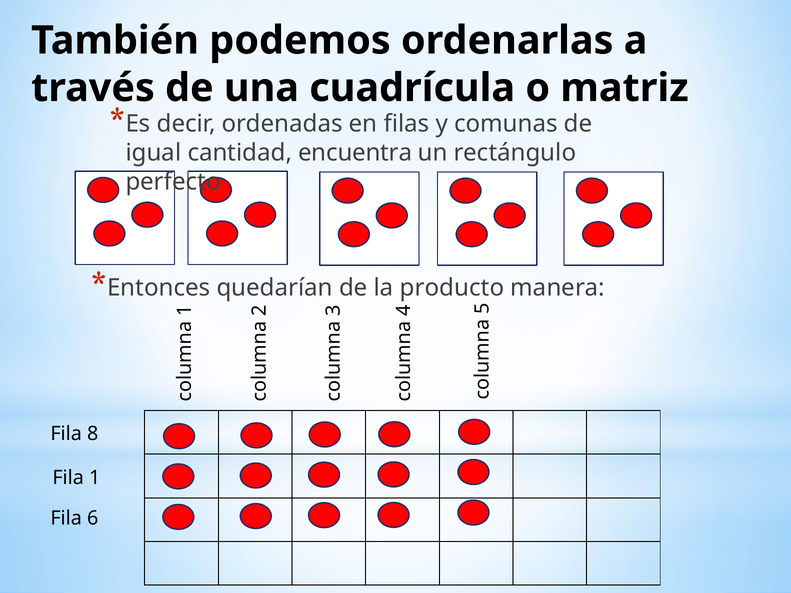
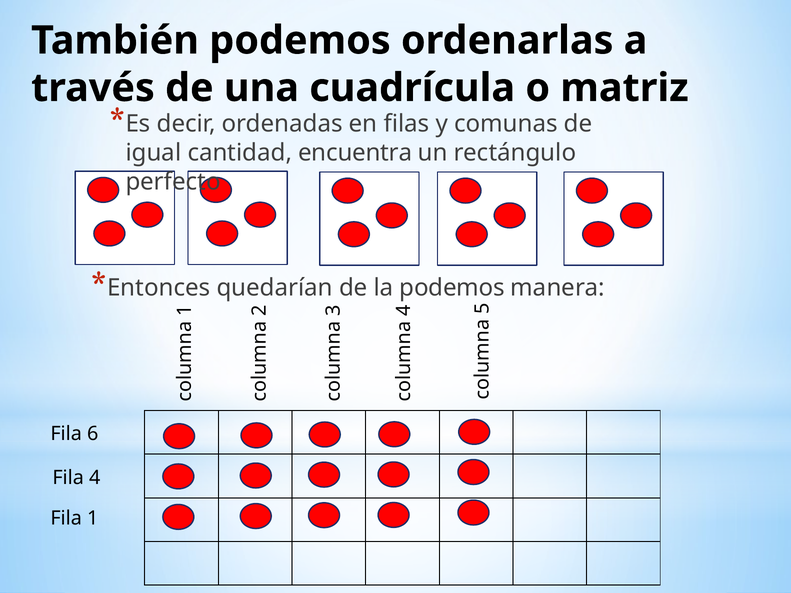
la producto: producto -> podemos (452, 288)
8: 8 -> 6 (93, 434)
Fila 1: 1 -> 4 (95, 478)
Fila 6: 6 -> 1 (93, 518)
